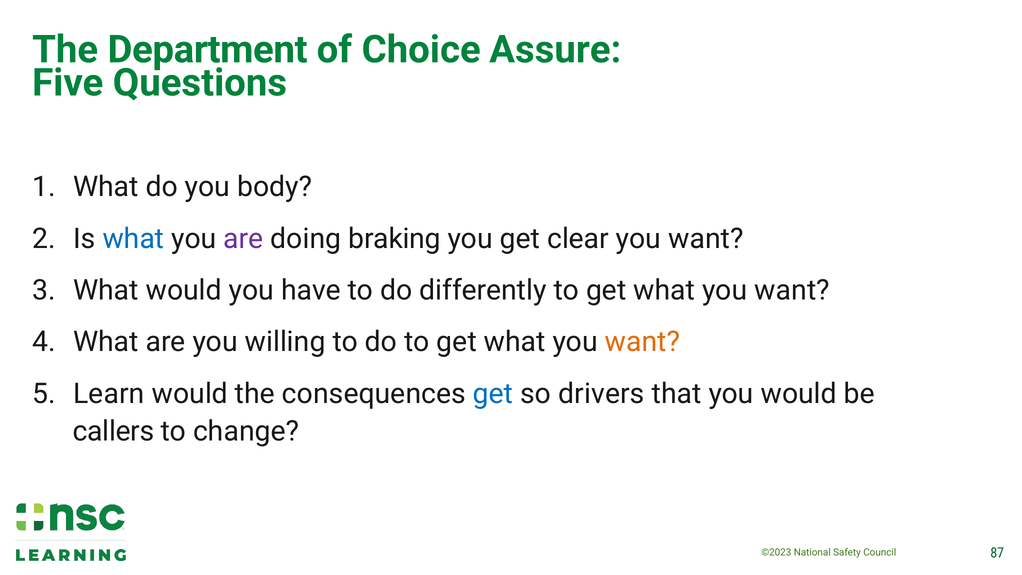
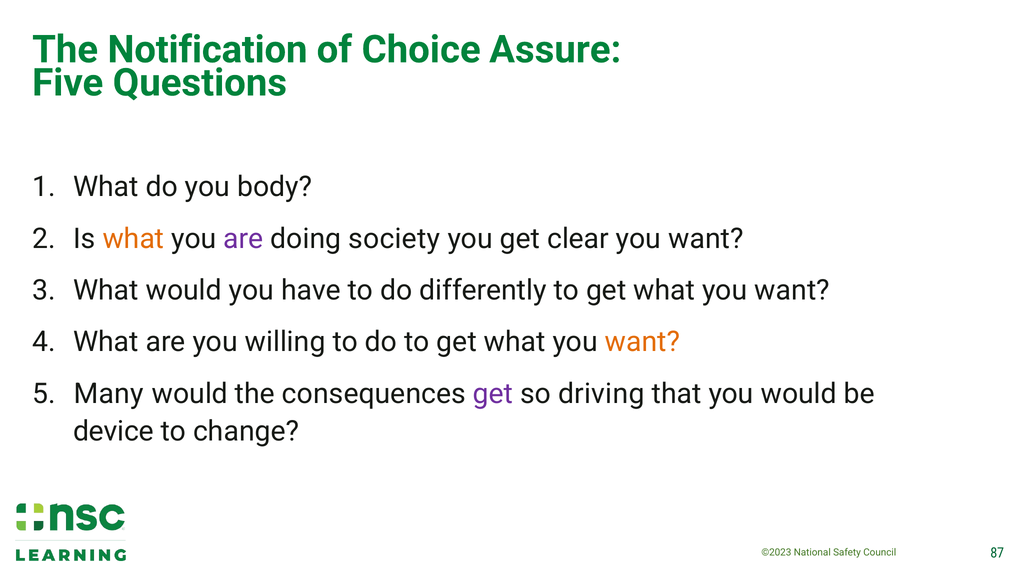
Department: Department -> Notification (207, 50)
what colour: blue -> orange (133, 239)
braking: braking -> society (394, 239)
Learn: Learn -> Many (109, 394)
get colour: blue -> purple (493, 394)
drivers: drivers -> driving (601, 394)
callers: callers -> device (113, 431)
